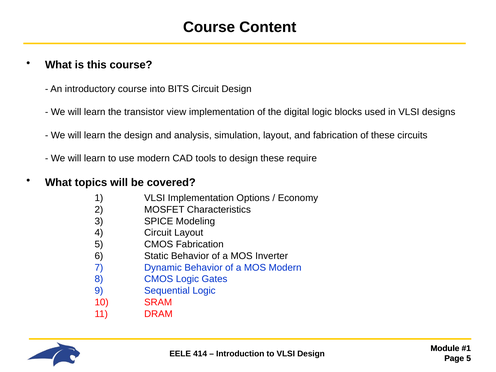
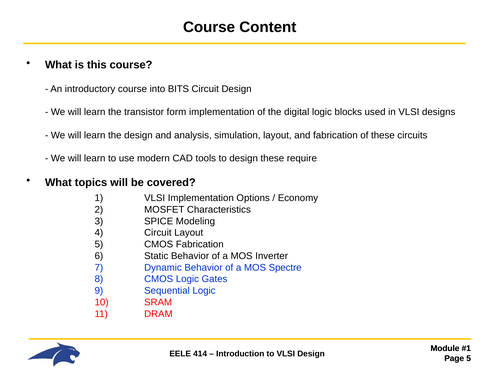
view: view -> form (176, 112)
MOS Modern: Modern -> Spectre (285, 268)
